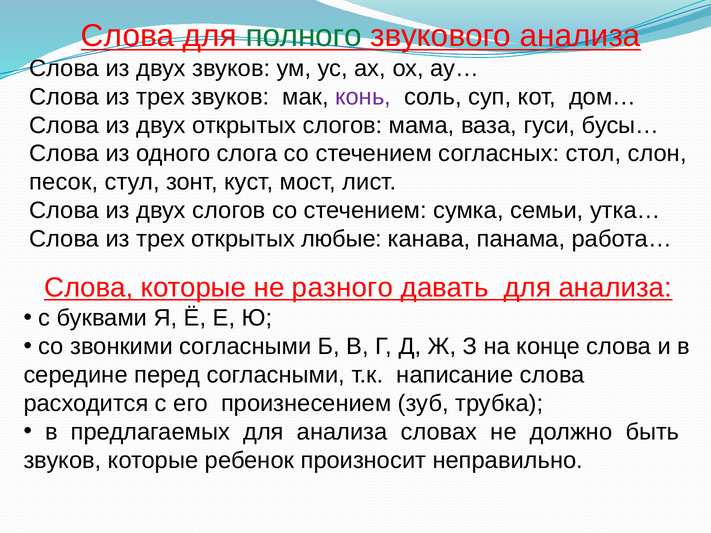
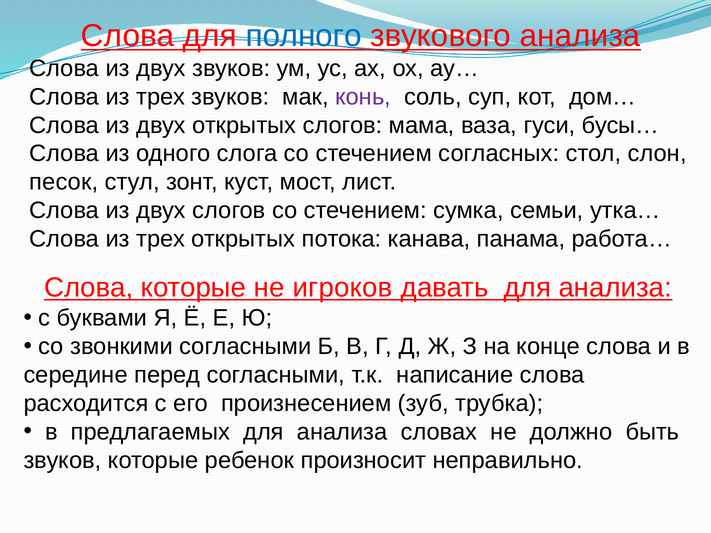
полного colour: green -> blue (304, 36)
любые: любые -> потока (342, 239)
разного: разного -> игроков (343, 288)
